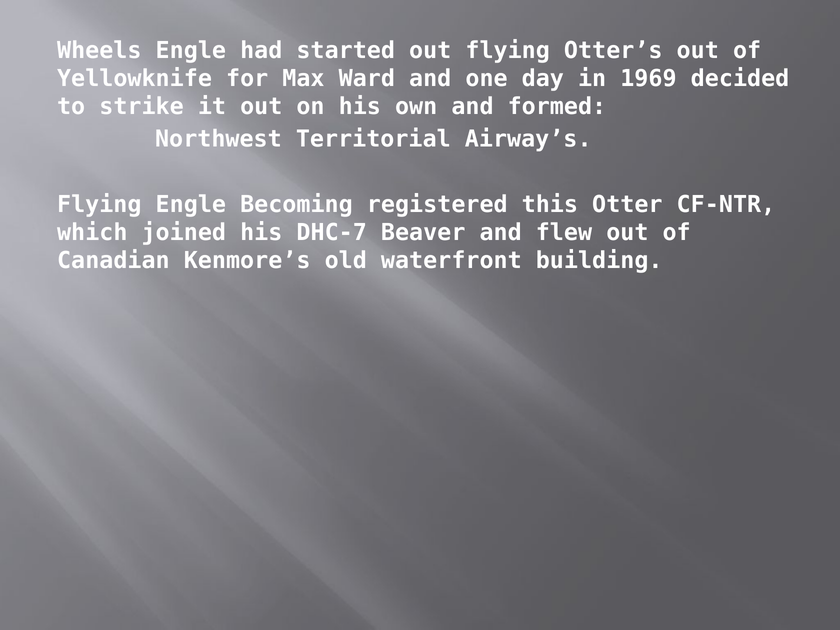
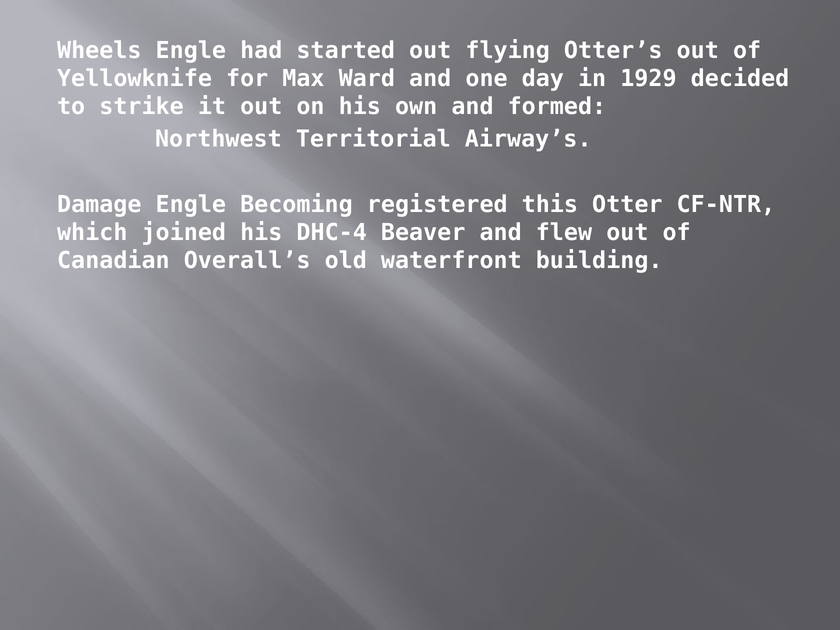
1969: 1969 -> 1929 (648, 78)
Flying: Flying -> Damage (99, 205)
DHC-7: DHC-7 -> DHC-4 (332, 233)
Kenmore’s: Kenmore’s -> Overall’s (247, 261)
